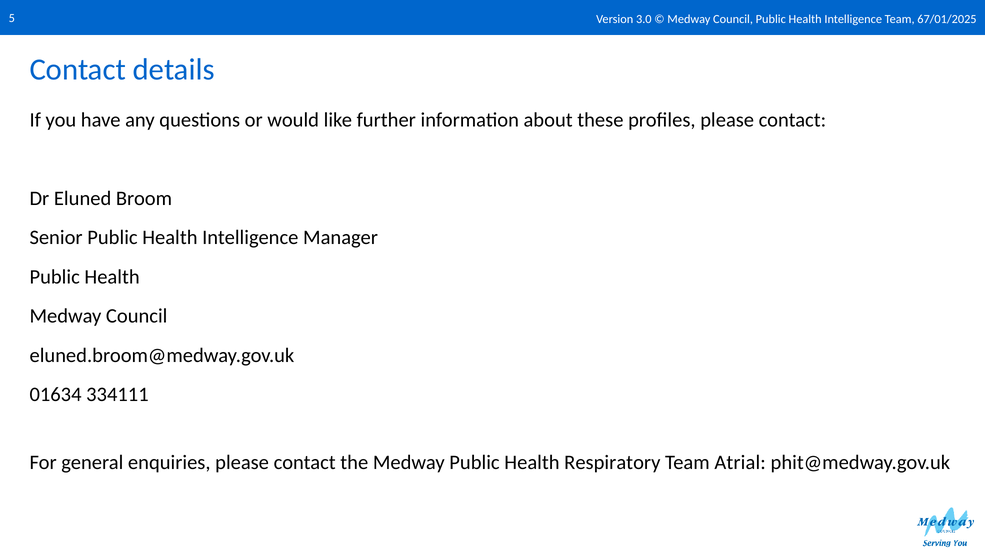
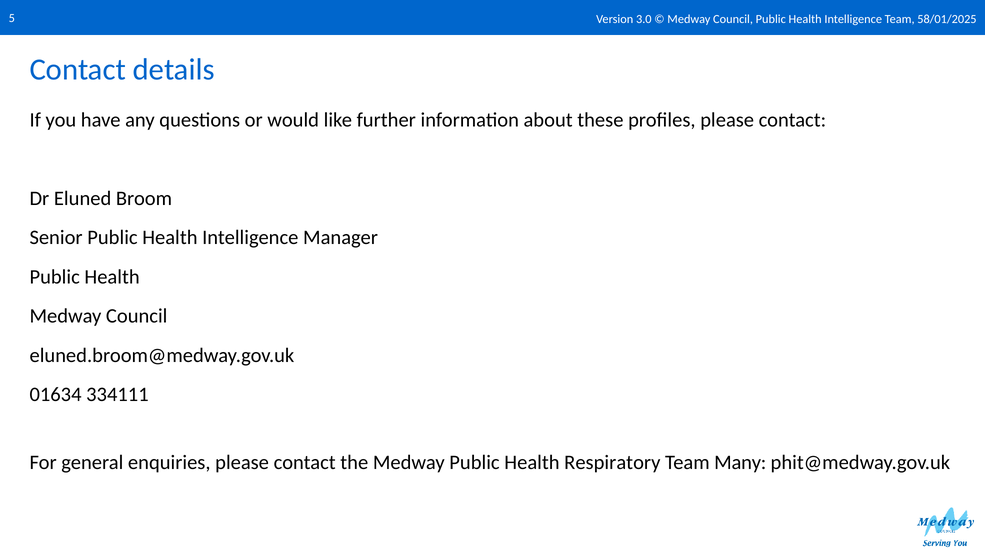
67/01/2025: 67/01/2025 -> 58/01/2025 (947, 19)
Atrial: Atrial -> Many (740, 462)
